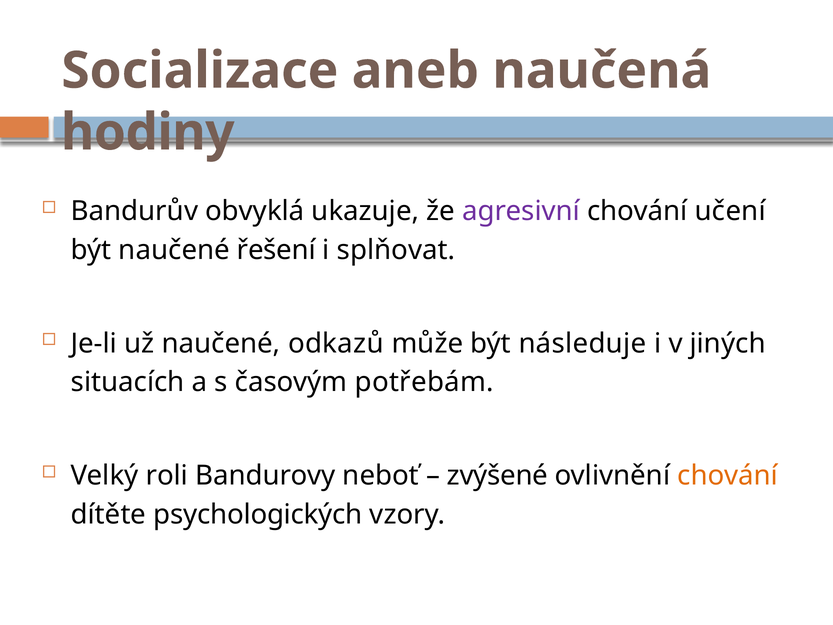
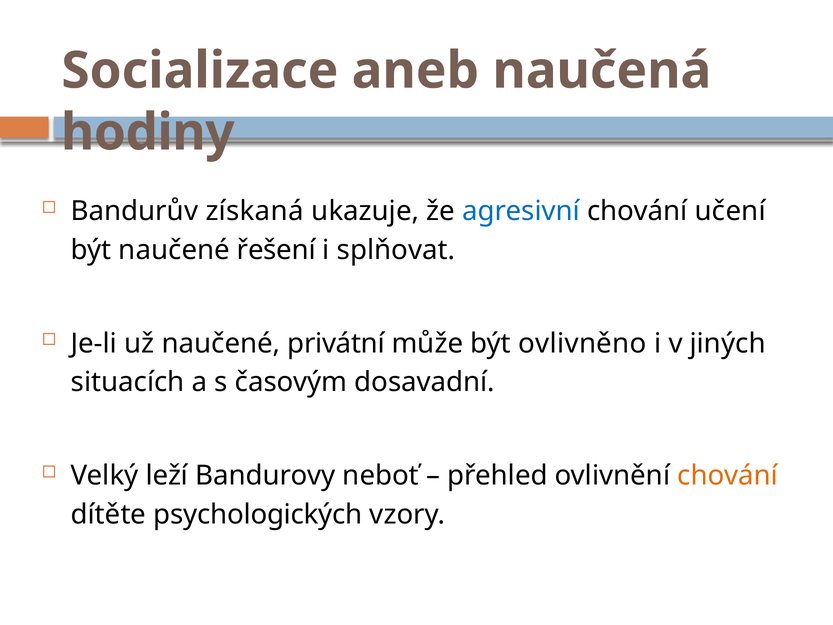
obvyklá: obvyklá -> získaná (255, 211)
agresivní colour: purple -> blue (521, 211)
odkazů: odkazů -> privátní (336, 343)
následuje: následuje -> ovlivněno (582, 343)
potřebám: potřebám -> dosavadní (425, 382)
roli: roli -> leží (167, 475)
zvýšené: zvýšené -> přehled (497, 475)
